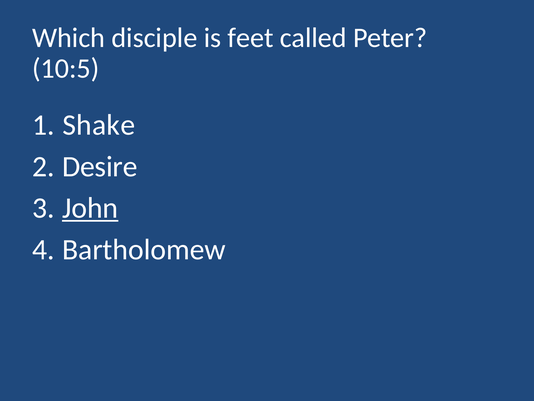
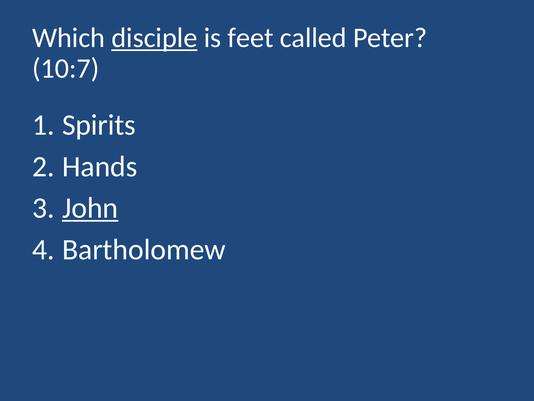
disciple underline: none -> present (154, 38)
10:5: 10:5 -> 10:7 (66, 68)
Shake: Shake -> Spirits (99, 125)
Desire: Desire -> Hands (100, 166)
